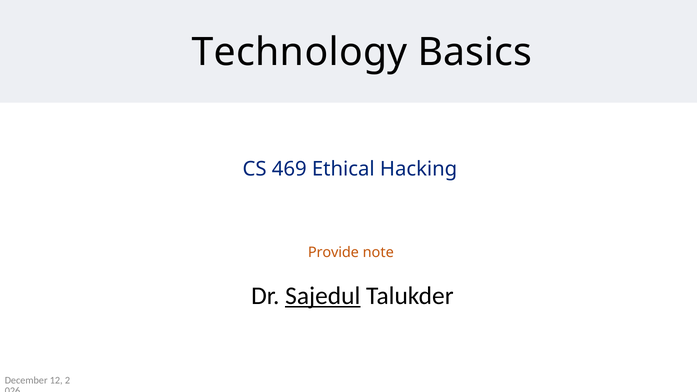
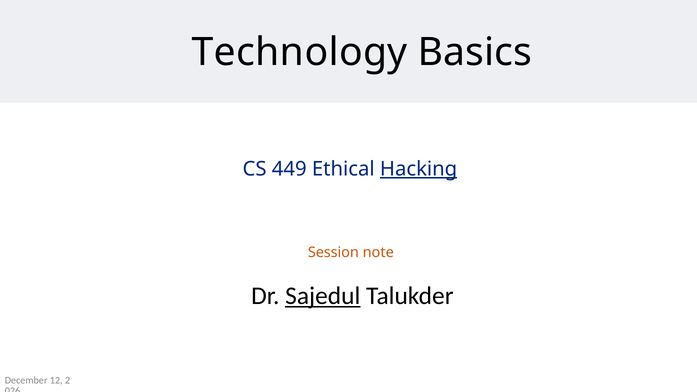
469: 469 -> 449 (289, 169)
Hacking underline: none -> present (419, 169)
Provide: Provide -> Session (333, 253)
